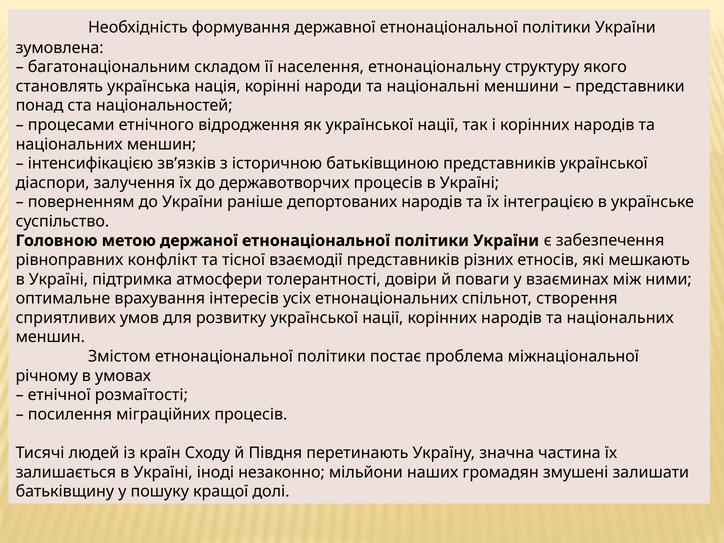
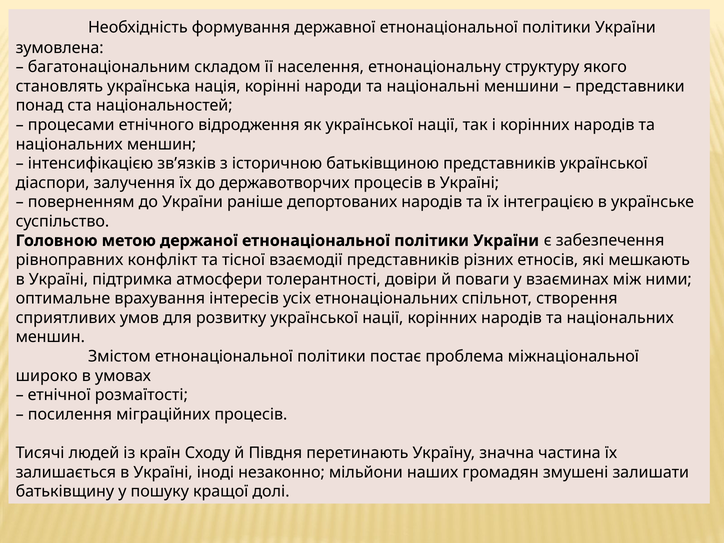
річному: річному -> широко (47, 376)
